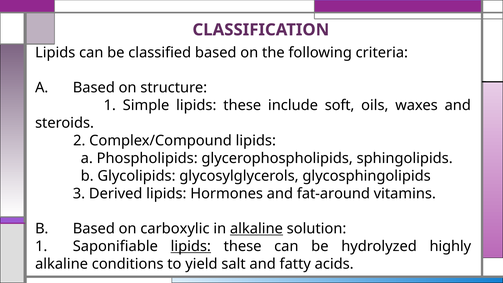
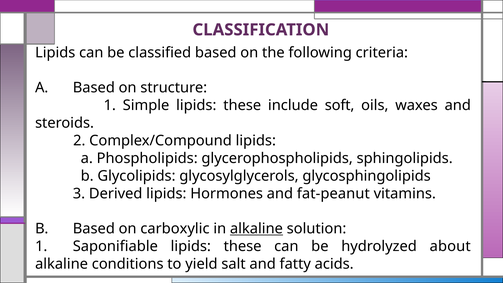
fat-around: fat-around -> fat-peanut (333, 194)
lipids underline: present -> none (191, 246)
highly: highly -> about (450, 246)
